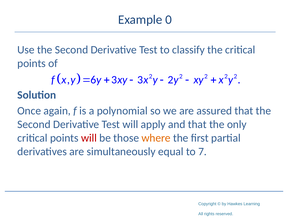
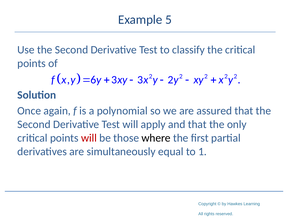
0: 0 -> 5 (169, 19)
where colour: orange -> black (156, 138)
7: 7 -> 1 (202, 151)
